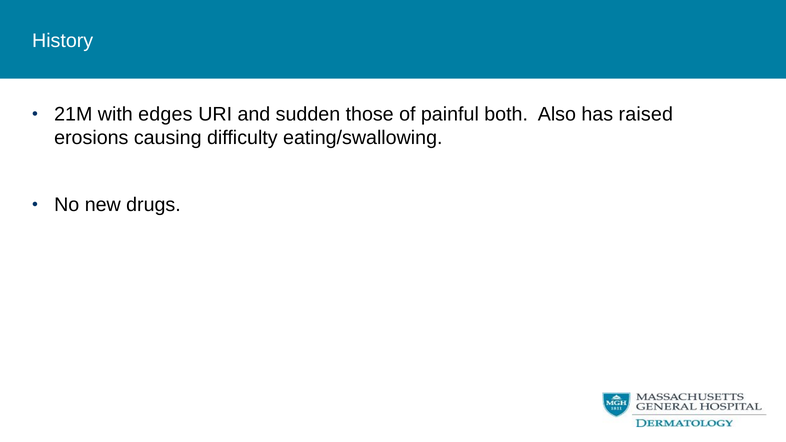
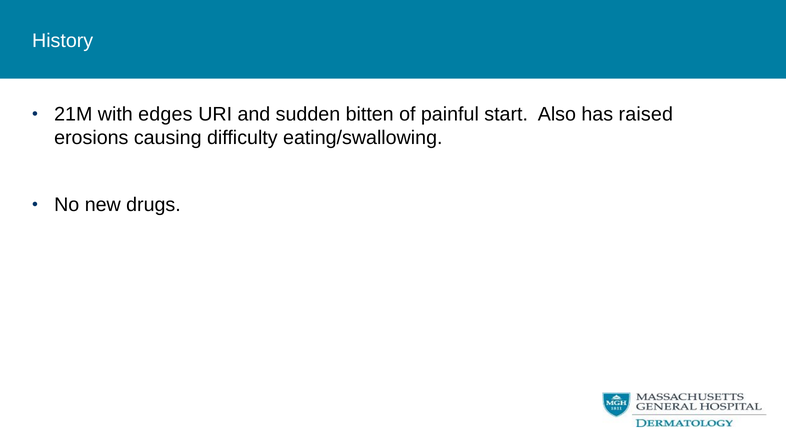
those: those -> bitten (370, 114)
both: both -> start (506, 114)
